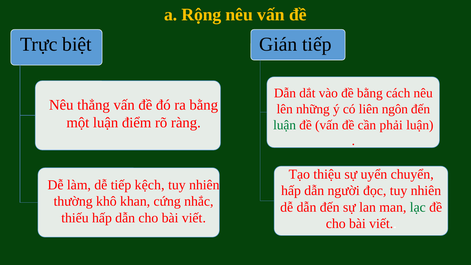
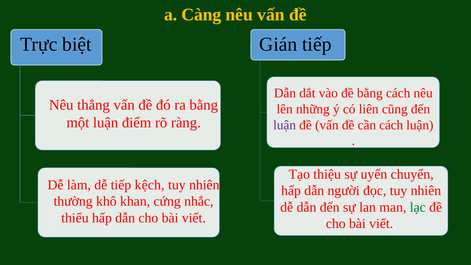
Rộng: Rộng -> Càng (201, 15)
ngôn: ngôn -> cũng (395, 109)
luận colour: green -> purple (285, 125)
cần phải: phải -> cách (391, 125)
